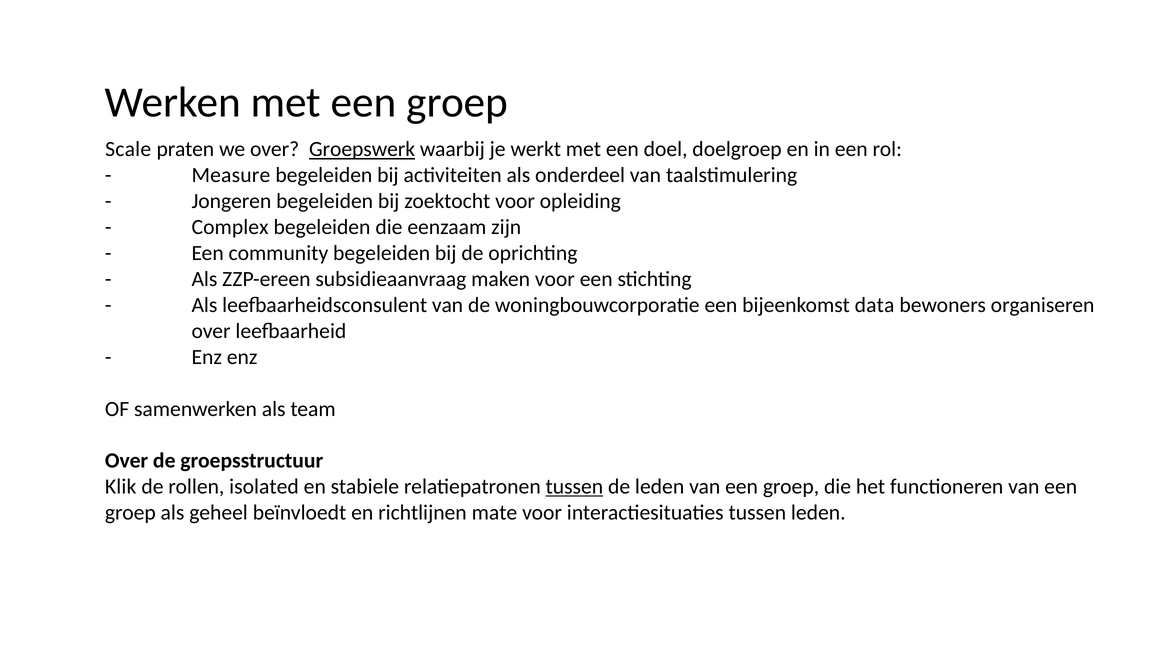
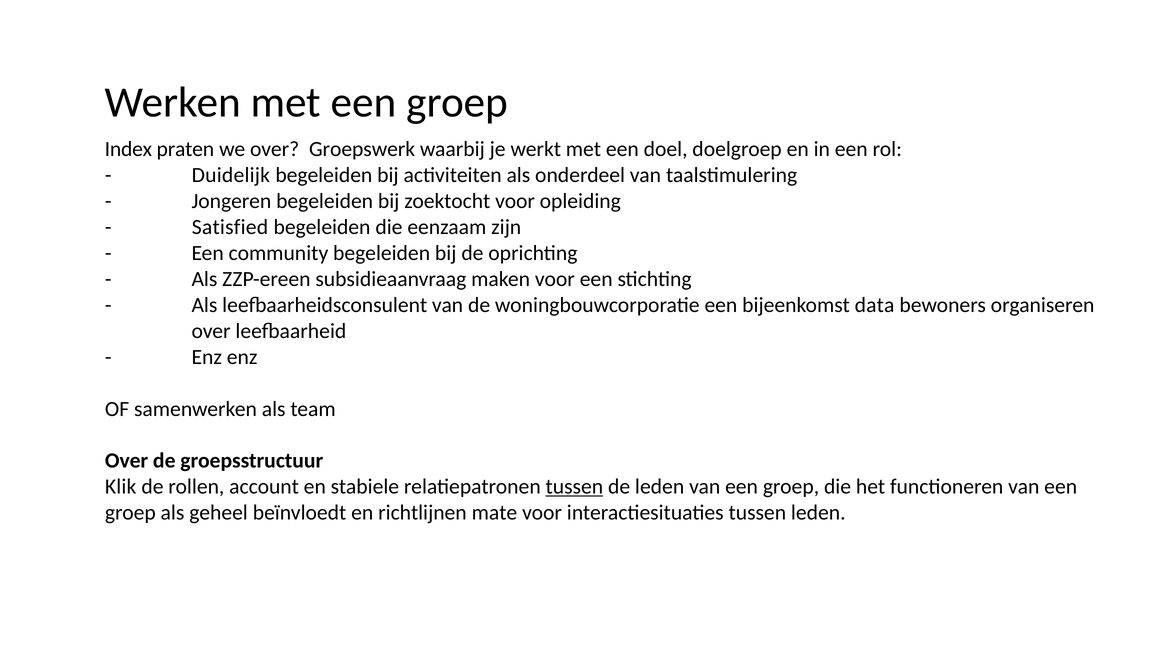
Scale: Scale -> Index (128, 149)
Groepswerk underline: present -> none (362, 149)
Measure: Measure -> Duidelijk (231, 175)
Complex: Complex -> Satisfied (230, 227)
isolated: isolated -> account (264, 487)
